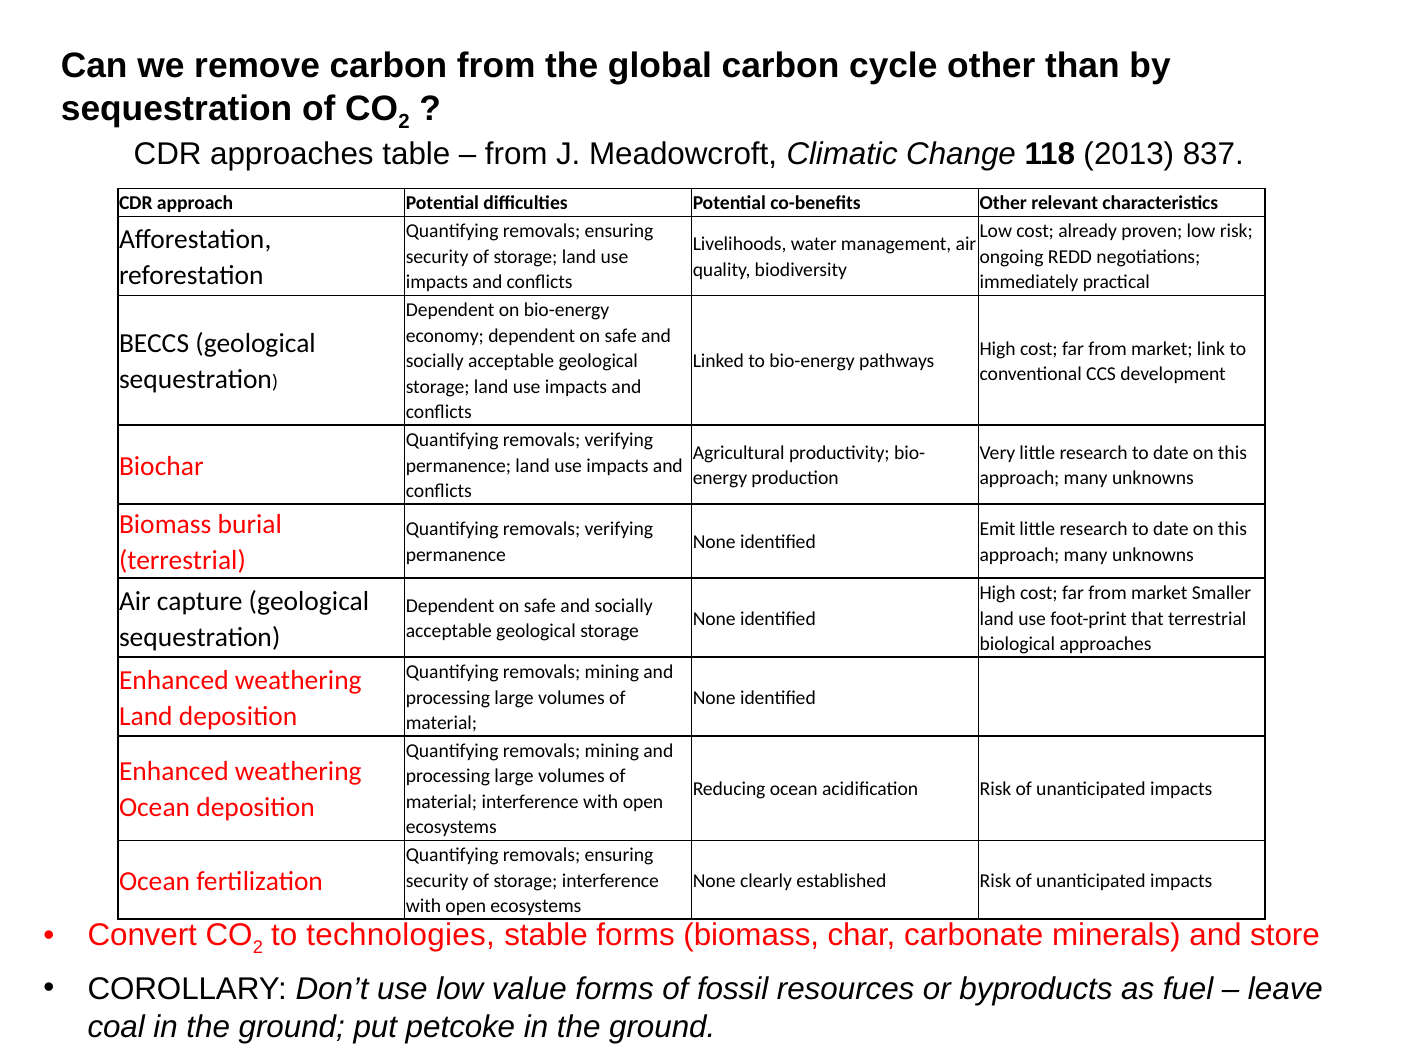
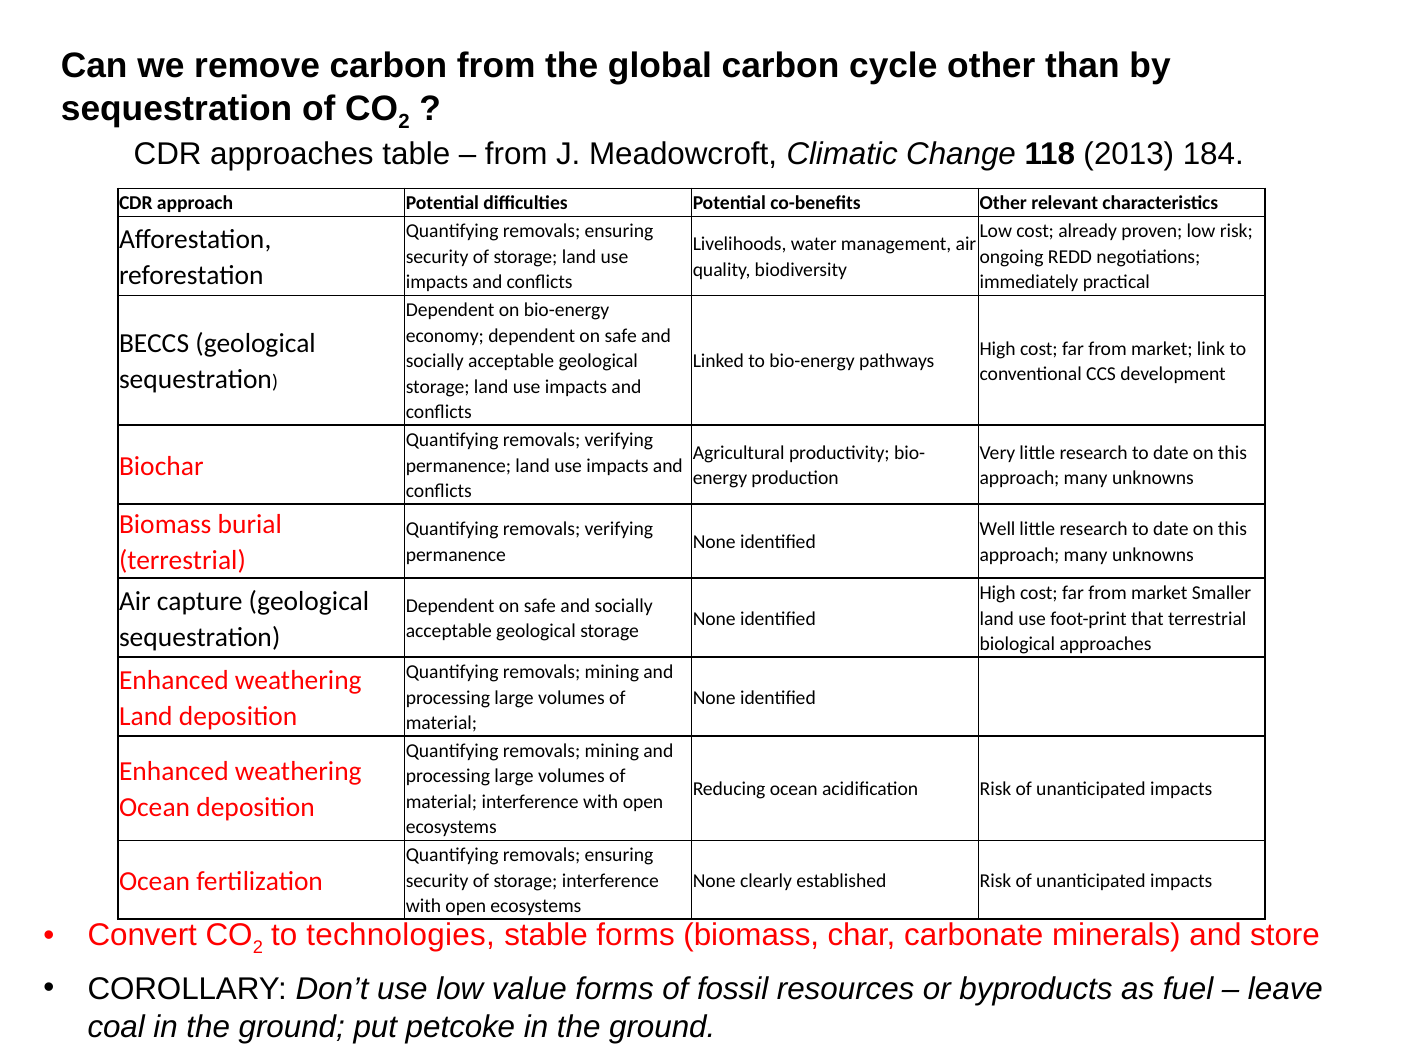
837: 837 -> 184 (1213, 154)
Emit: Emit -> Well (998, 529)
